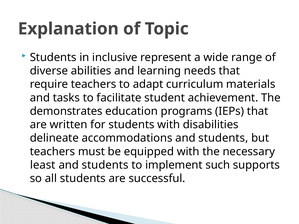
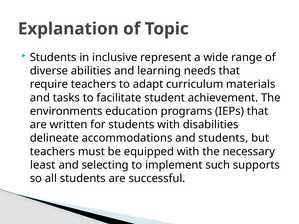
demonstrates: demonstrates -> environments (66, 111)
students: students -> selecting (105, 165)
